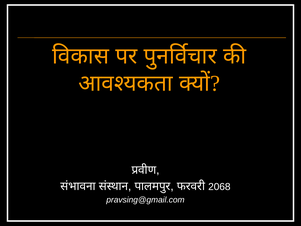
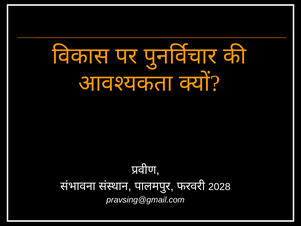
2068: 2068 -> 2028 (219, 187)
